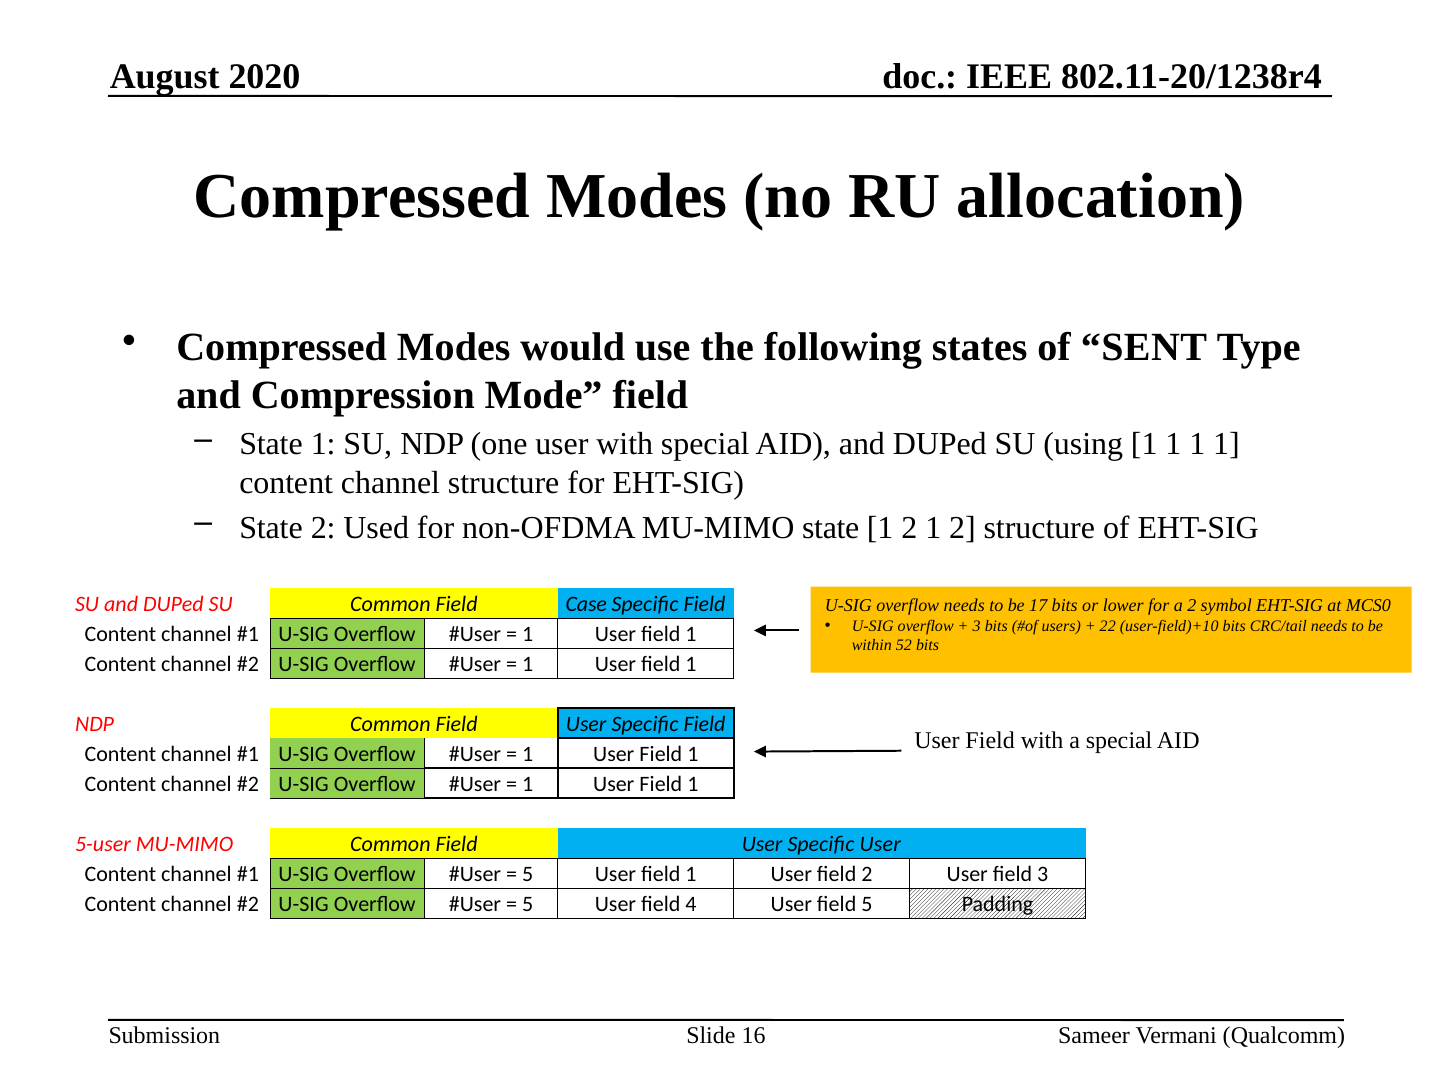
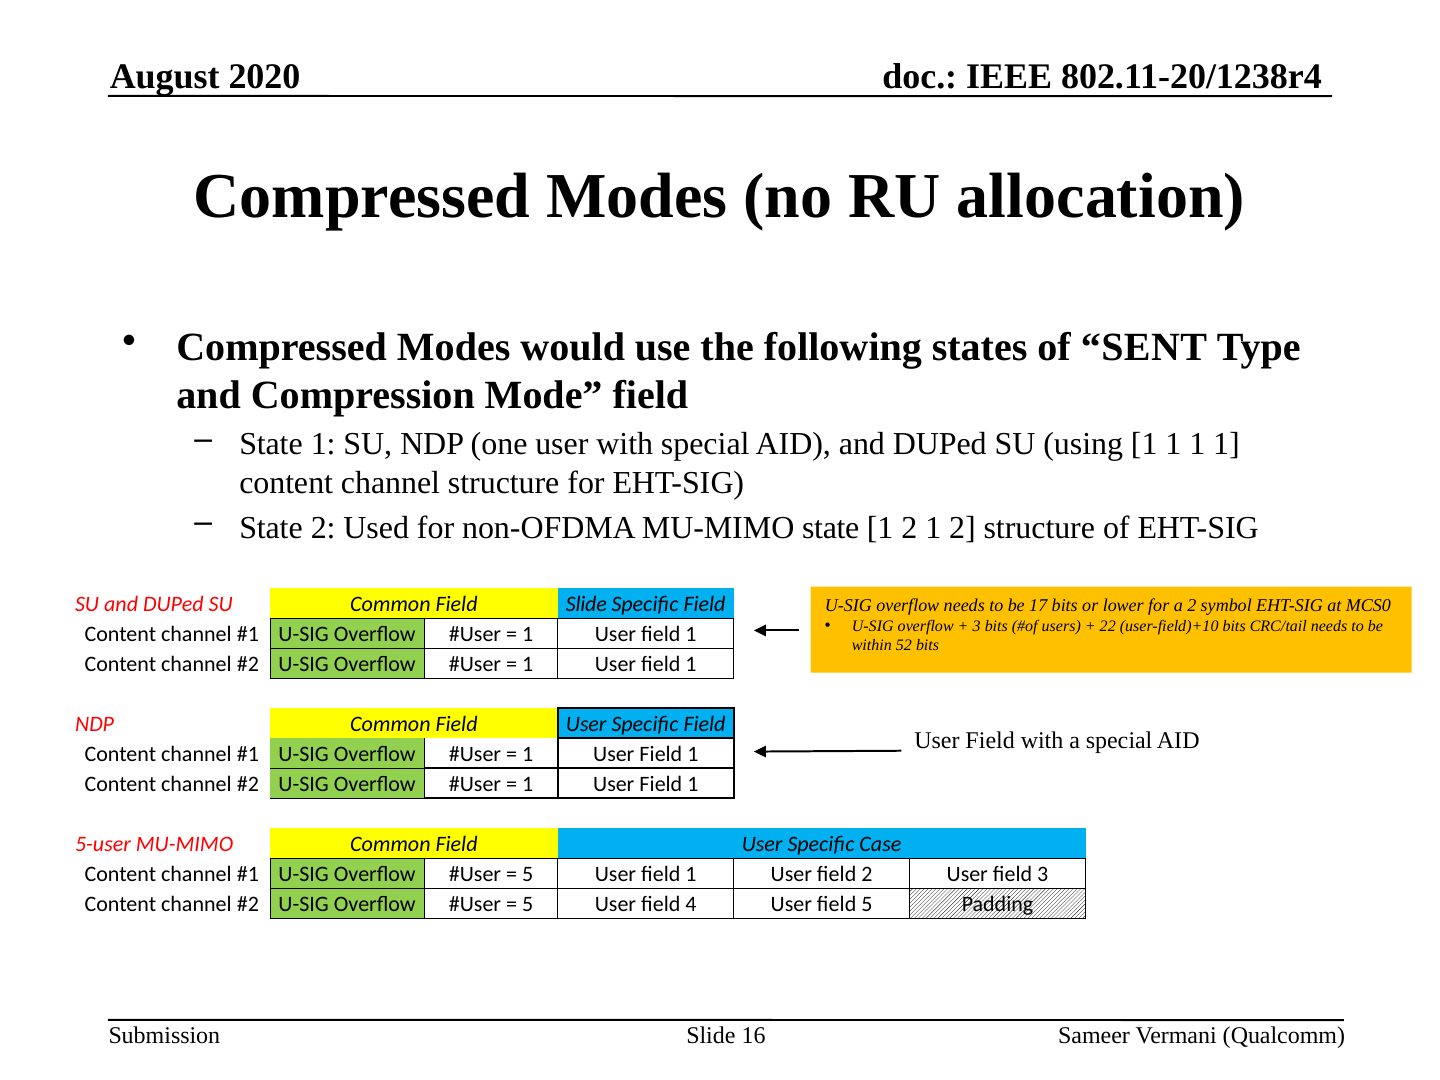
Field Case: Case -> Slide (586, 604)
Specific User: User -> Case (880, 844)
